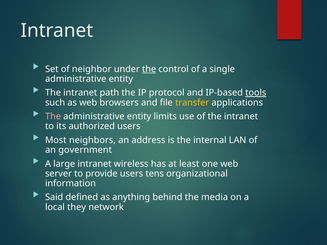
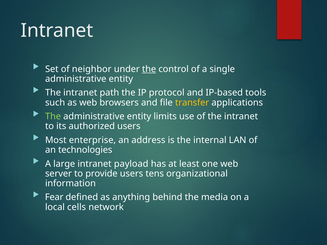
tools underline: present -> none (256, 93)
The colour: pink -> light green (53, 117)
neighbors: neighbors -> enterprise (92, 140)
government: government -> technologies (85, 150)
wireless: wireless -> payload (131, 164)
Said: Said -> Fear (54, 197)
they: they -> cells (77, 207)
